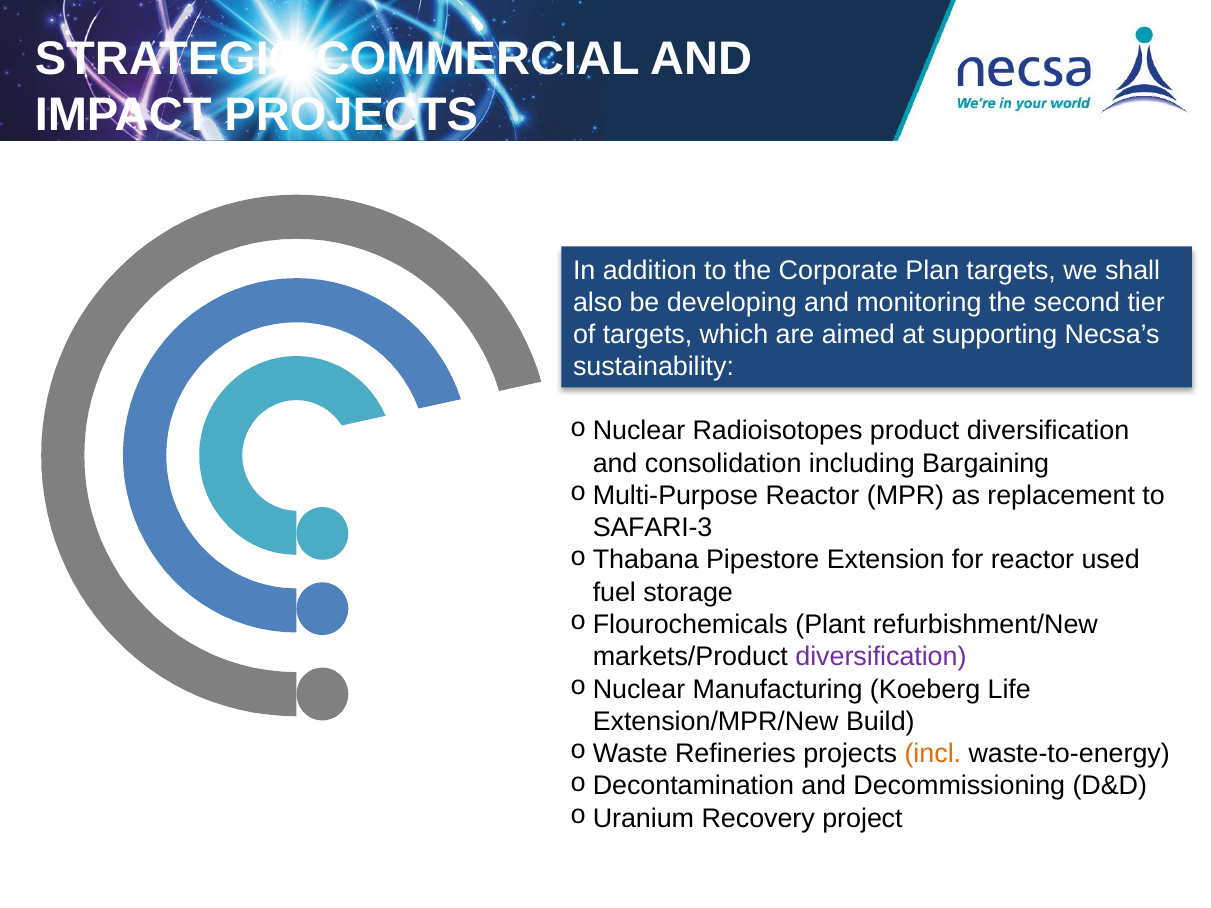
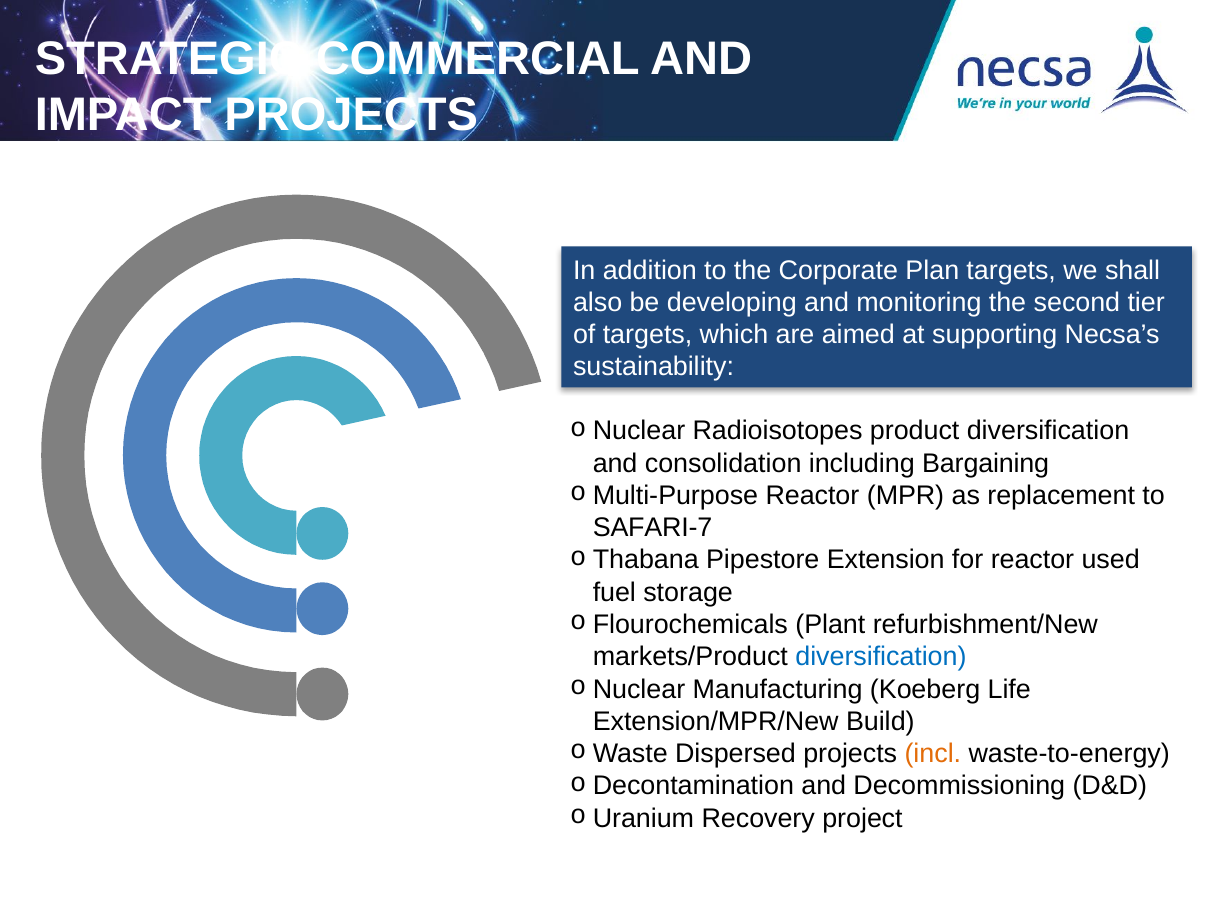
SAFARI-3: SAFARI-3 -> SAFARI-7 (653, 528)
diversification colour: purple -> blue (881, 657)
Refineries: Refineries -> Dispersed (735, 754)
